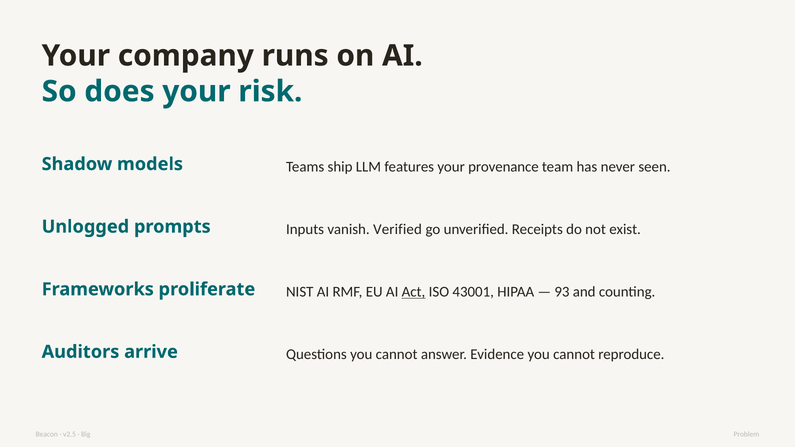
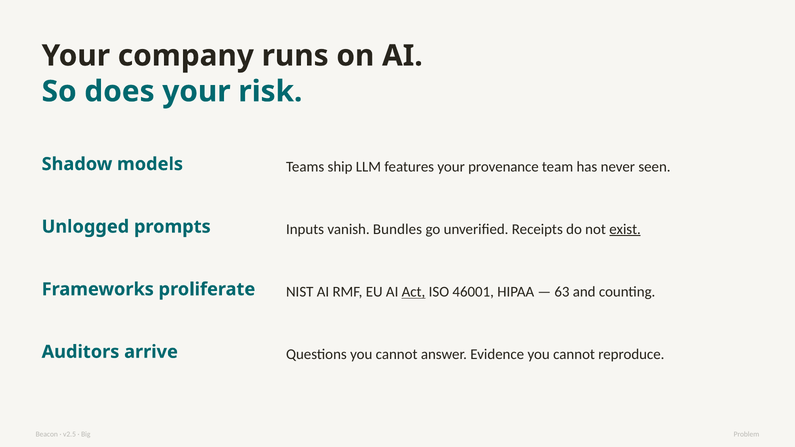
Verified: Verified -> Bundles (398, 229)
exist underline: none -> present (625, 229)
43001: 43001 -> 46001 (473, 292)
93: 93 -> 63 (562, 292)
